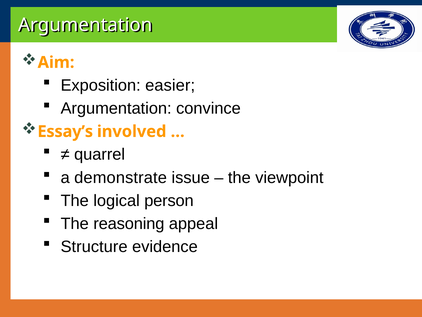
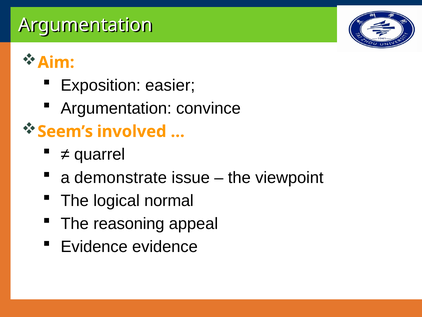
Essay’s: Essay’s -> Seem’s (65, 131)
person: person -> normal (169, 200)
Structure: Structure -> Evidence (94, 246)
